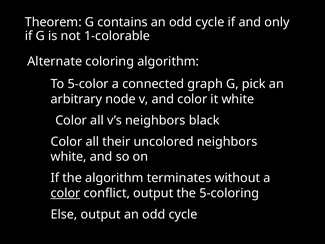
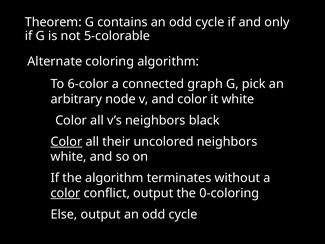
1-colorable: 1-colorable -> 5-colorable (117, 36)
5-color: 5-color -> 6-color (88, 84)
Color underline: none -> present (66, 141)
5-coloring: 5-coloring -> 0-coloring (229, 193)
